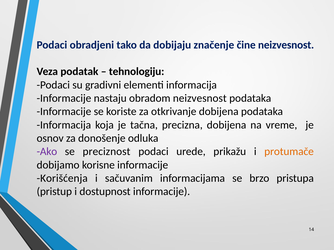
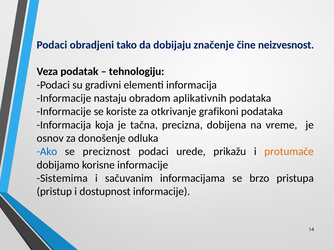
obradom neizvesnost: neizvesnost -> aplikativnih (200, 98)
otkrivanje dobijena: dobijena -> grafikoni (219, 112)
Ako colour: purple -> blue (47, 152)
Korišćenja: Korišćenja -> Sistemima (62, 179)
